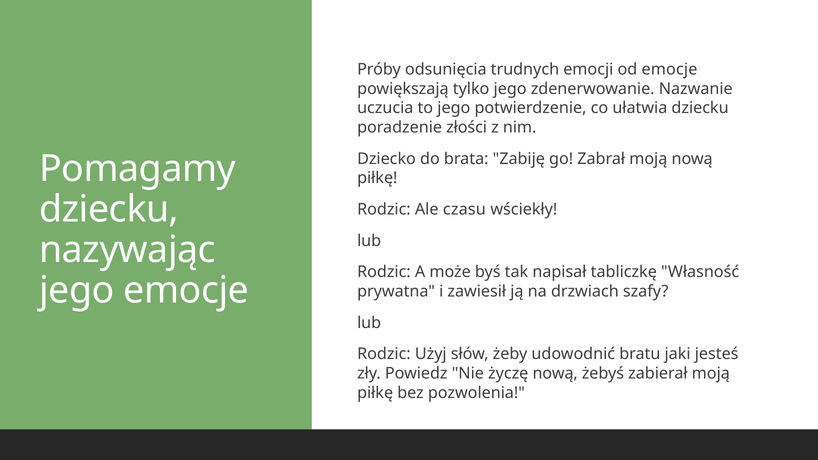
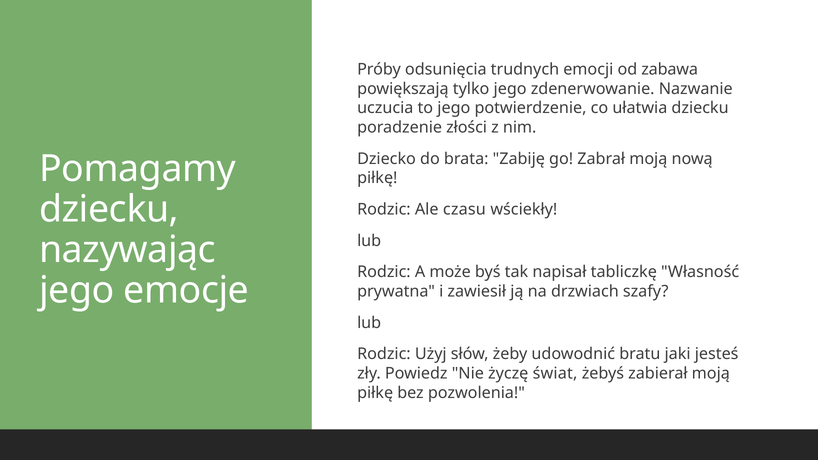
od emocje: emocje -> zabawa (670, 69)
życzę nową: nową -> świat (555, 374)
